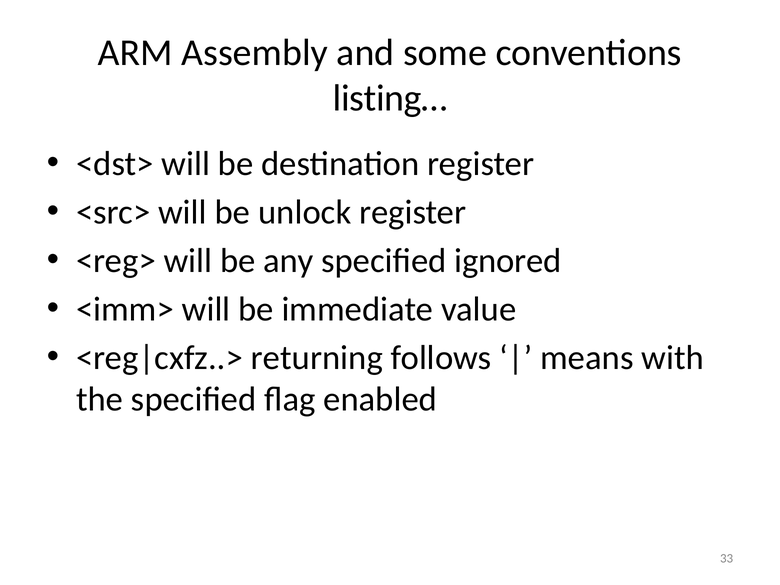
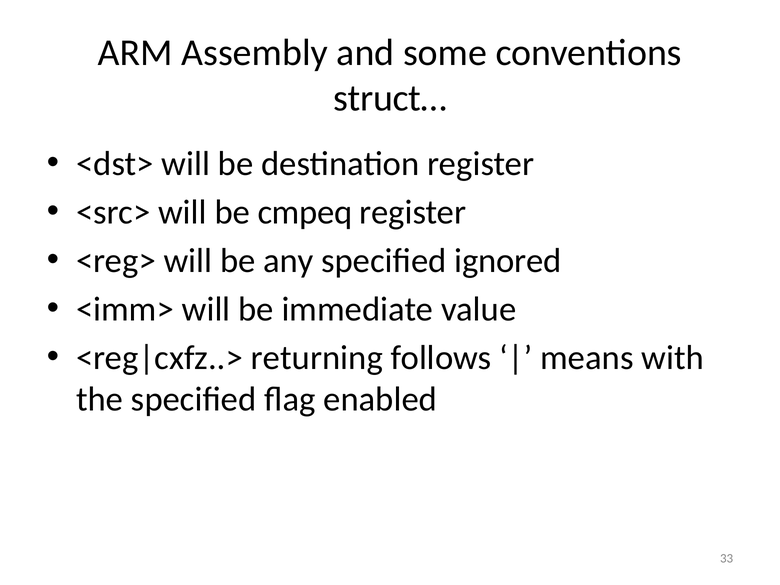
listing…: listing… -> struct… (390, 98)
unlock: unlock -> cmpeq (305, 212)
